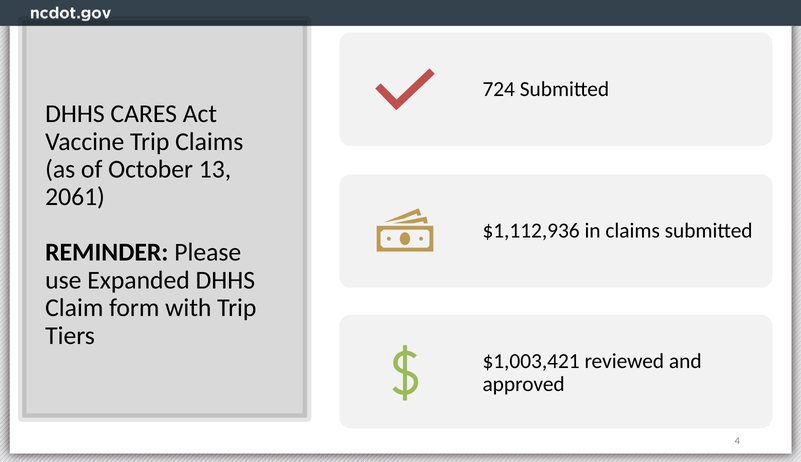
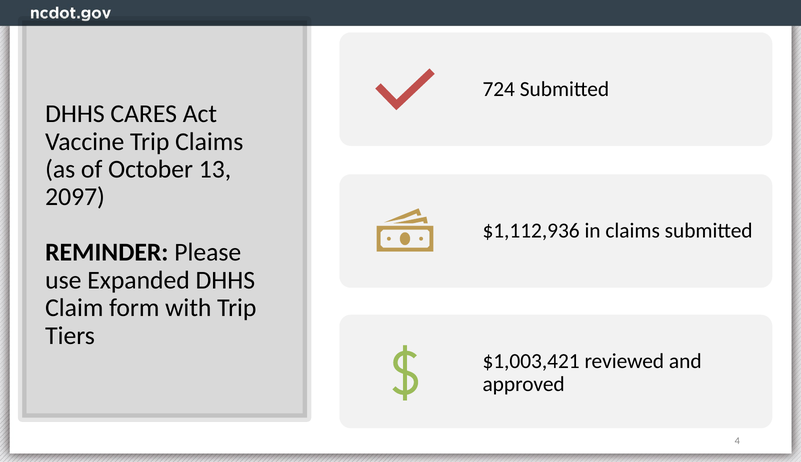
2061: 2061 -> 2097 (75, 197)
